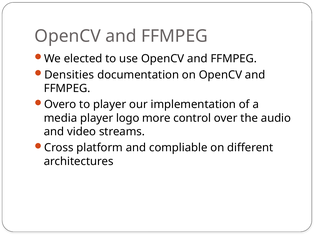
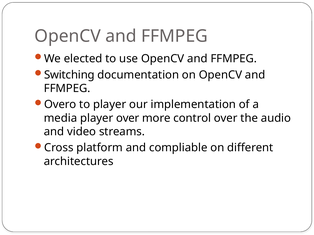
Densities: Densities -> Switching (69, 75)
player logo: logo -> over (128, 118)
